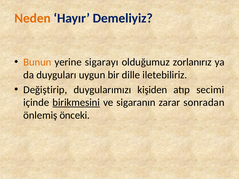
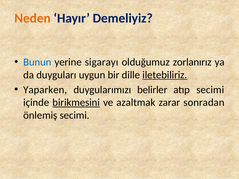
Bunun colour: orange -> blue (37, 62)
iletebiliriz underline: none -> present (165, 75)
Değiştirip: Değiştirip -> Yaparken (45, 90)
kişiden: kişiden -> belirler (152, 90)
sigaranın: sigaranın -> azaltmak (136, 103)
önlemiş önceki: önceki -> secimi (75, 115)
